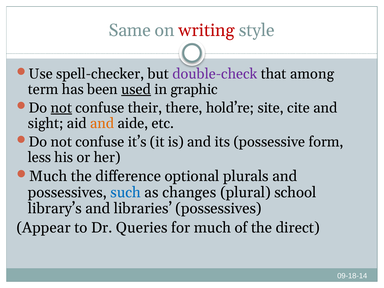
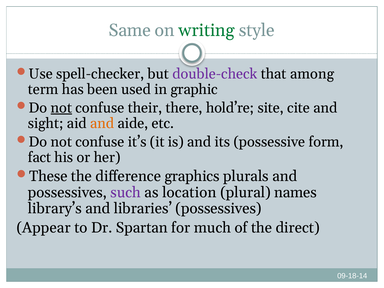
writing colour: red -> green (207, 30)
used underline: present -> none (136, 89)
less: less -> fact (40, 157)
Much: Much -> These (48, 176)
optional: optional -> graphics (192, 176)
such colour: blue -> purple (126, 192)
changes: changes -> location (189, 192)
school: school -> names (295, 192)
Queries: Queries -> Spartan (142, 228)
